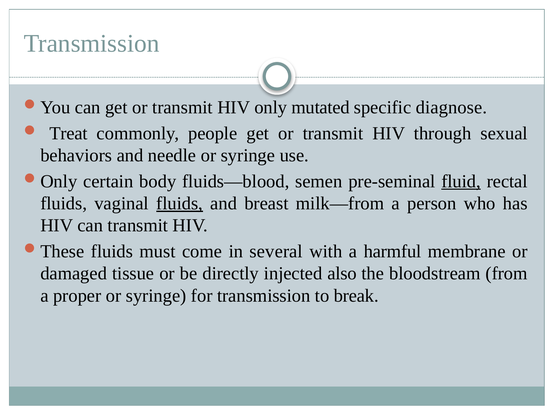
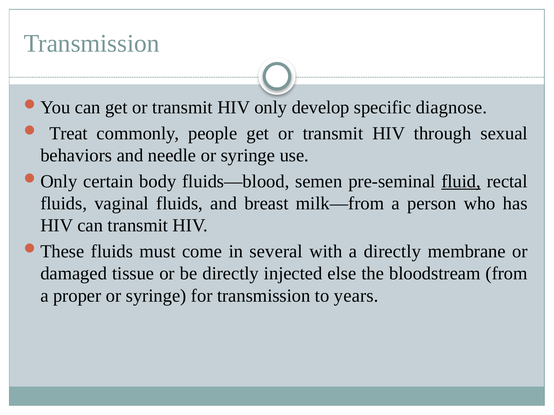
mutated: mutated -> develop (321, 108)
fluids underline: present -> none (180, 204)
a harmful: harmful -> directly (392, 252)
also: also -> else (342, 274)
break: break -> years (356, 296)
